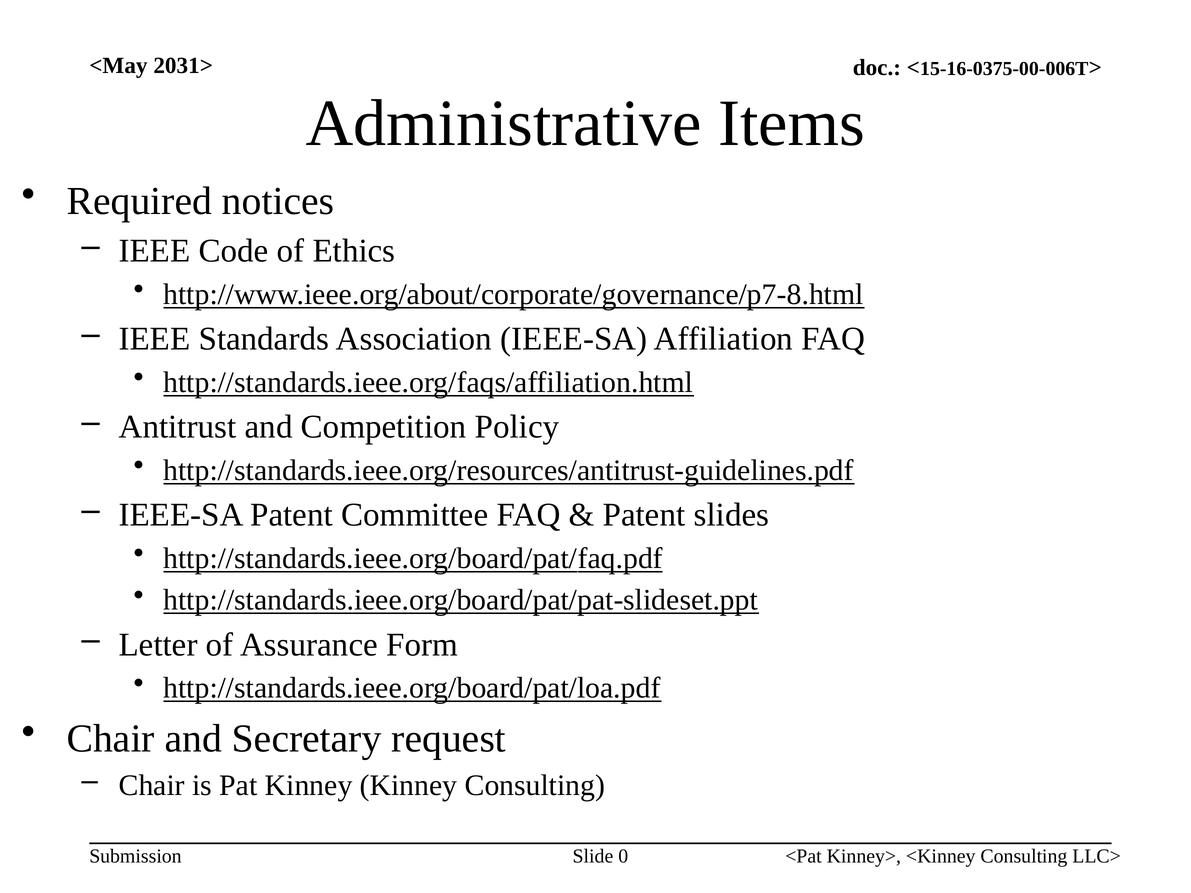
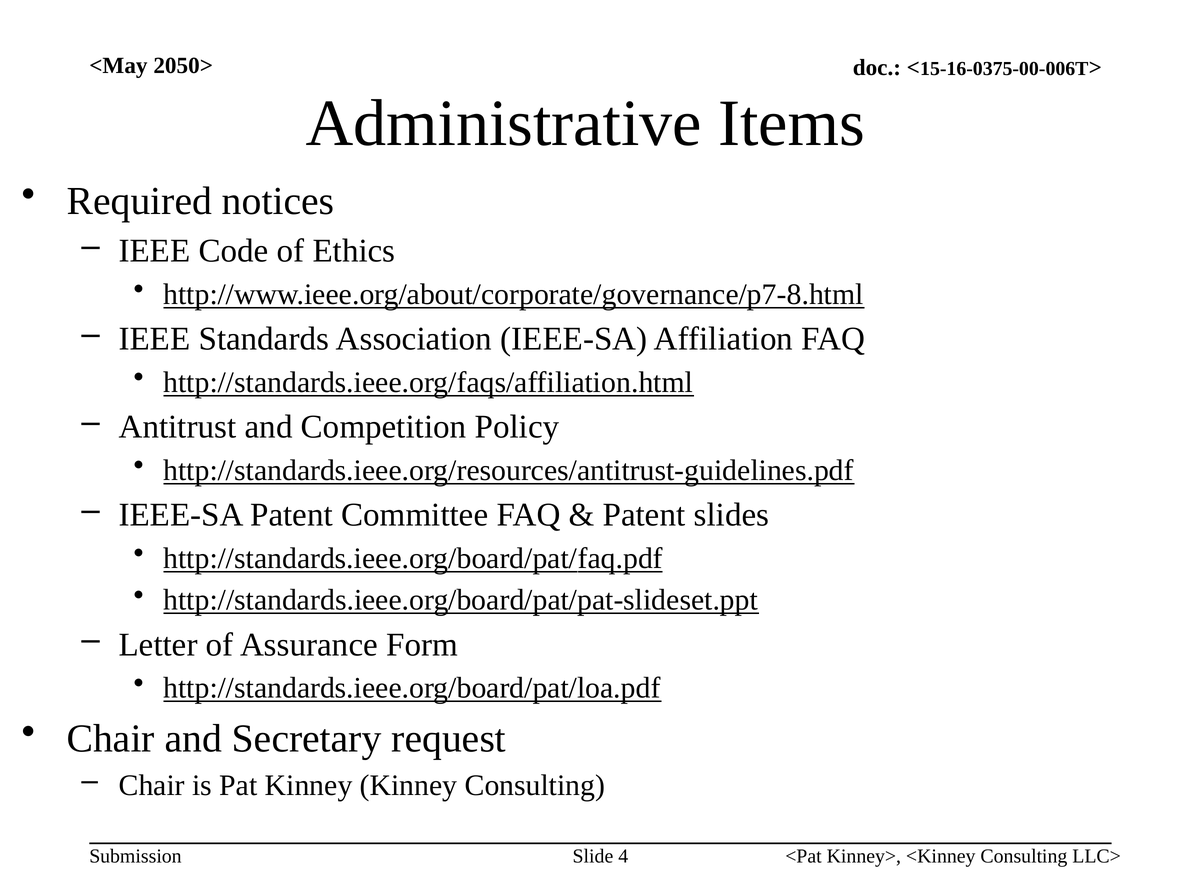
2031>: 2031> -> 2050> (183, 65)
0: 0 -> 4 (623, 857)
